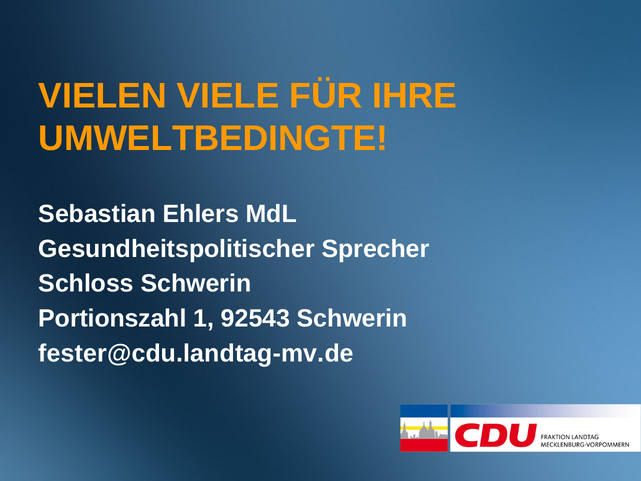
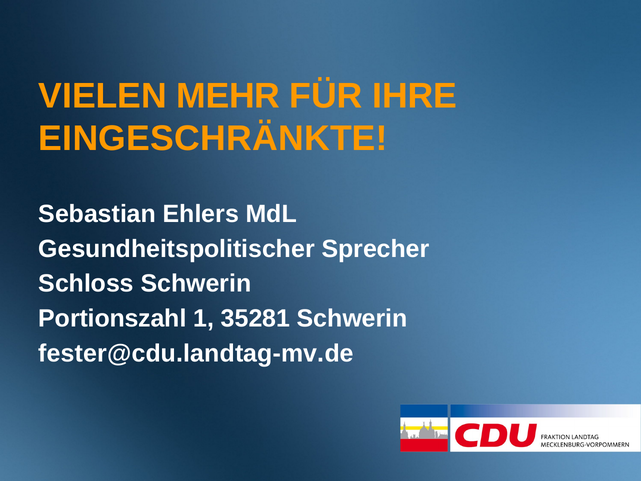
VIELE: VIELE -> MEHR (228, 96)
UMWELTBEDINGTE: UMWELTBEDINGTE -> EINGESCHRÄNKTE (213, 138)
92543: 92543 -> 35281 (255, 318)
